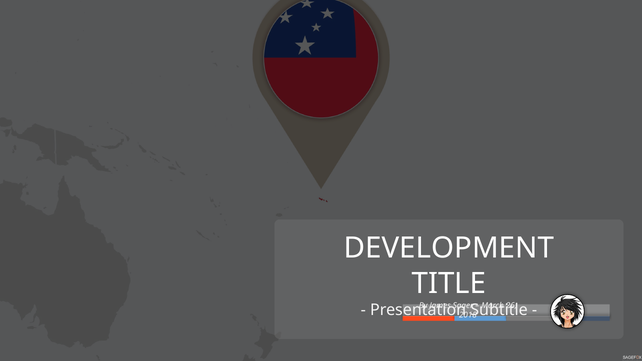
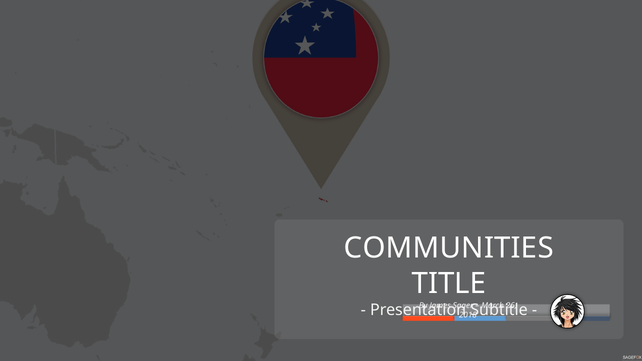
DEVELOPMENT: DEVELOPMENT -> COMMUNITIES (449, 248)
